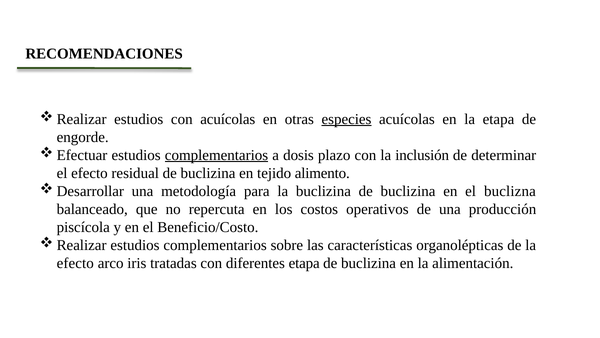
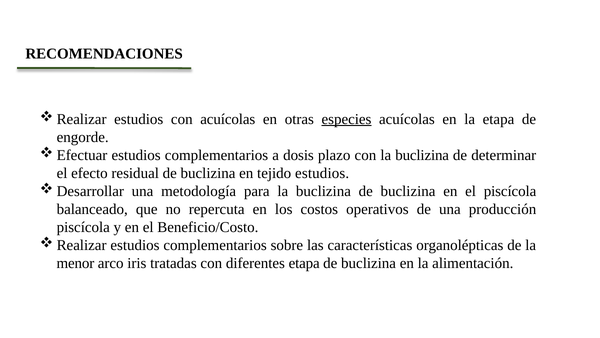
complementarios underline: present -> none (217, 155)
con la inclusión: inclusión -> buclizina (422, 155)
tejido alimento: alimento -> estudios (322, 173)
el buclizna: buclizna -> piscícola (510, 191)
efecto: efecto -> menor (75, 263)
